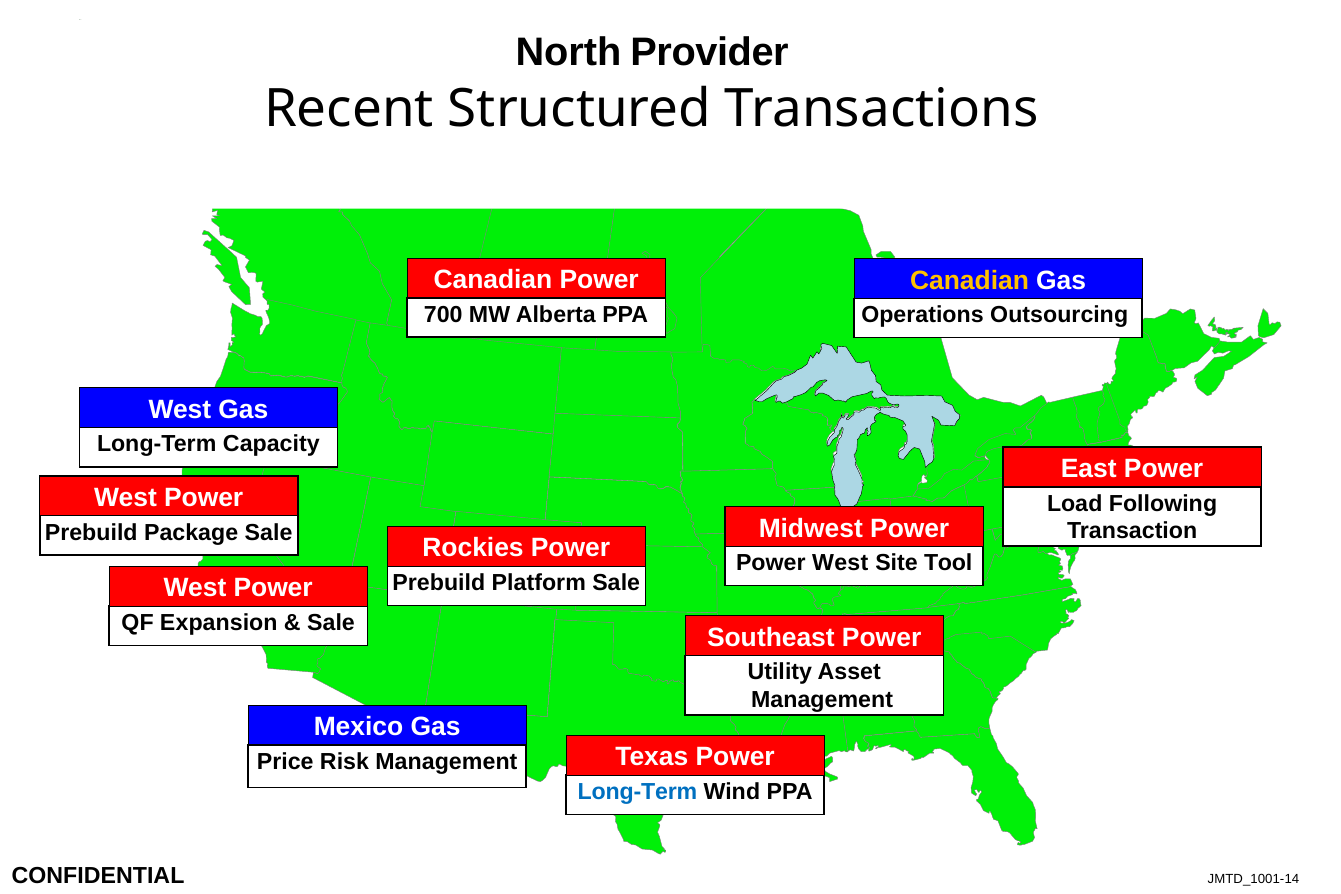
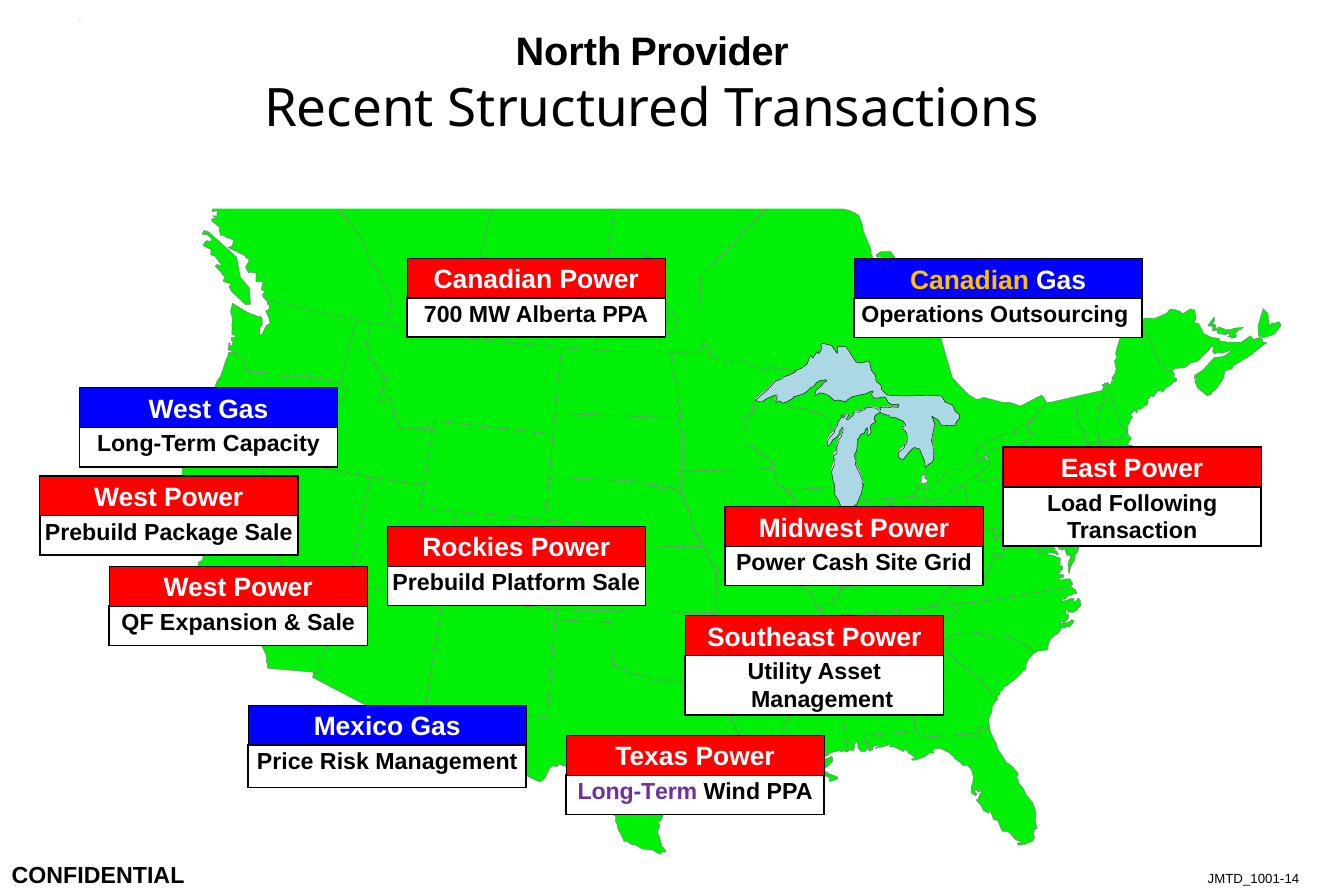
Power West: West -> Cash (840, 563)
Tool: Tool -> Grid (948, 563)
Long-Term colour: blue -> purple (638, 792)
